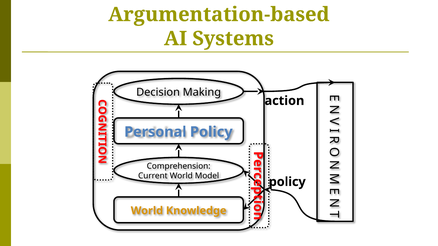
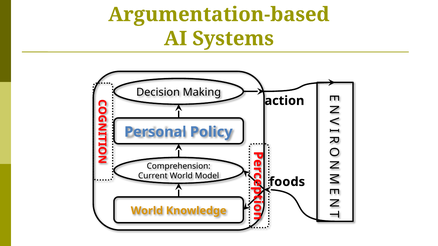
policy: policy -> foods (287, 182)
